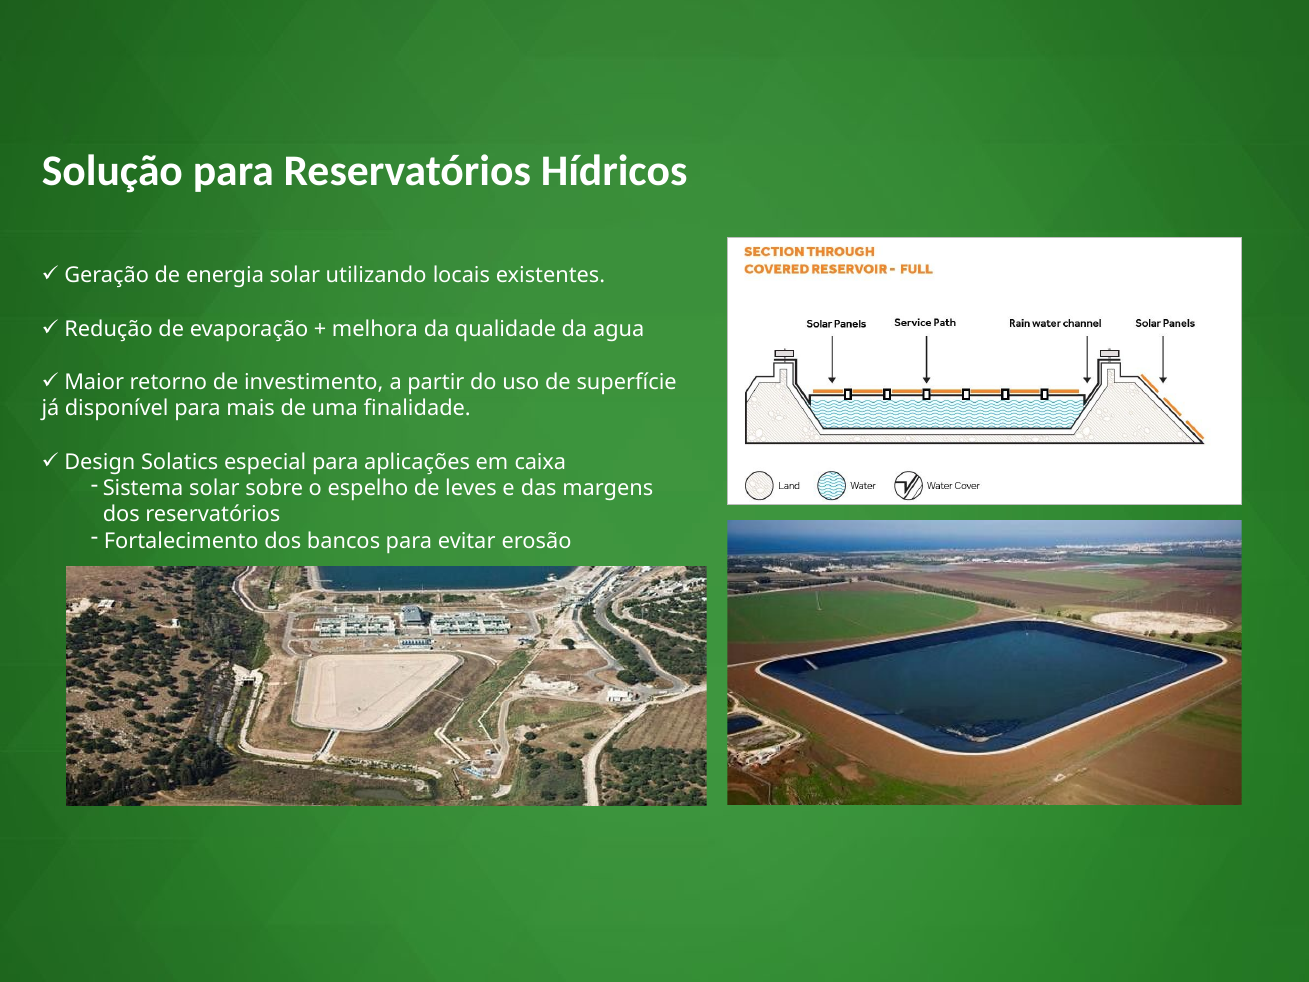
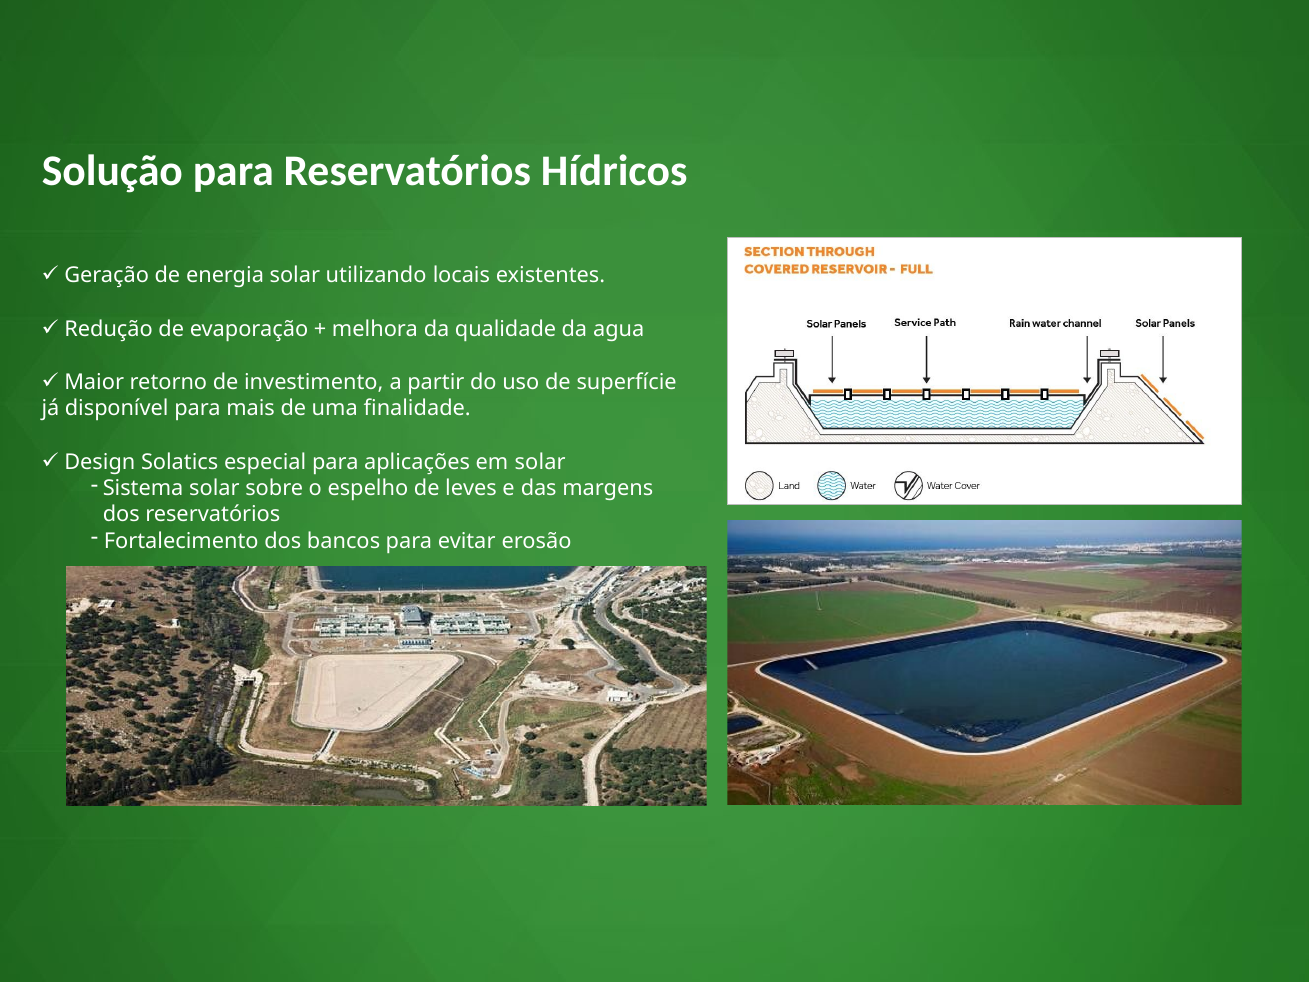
em caixa: caixa -> solar (540, 462)
